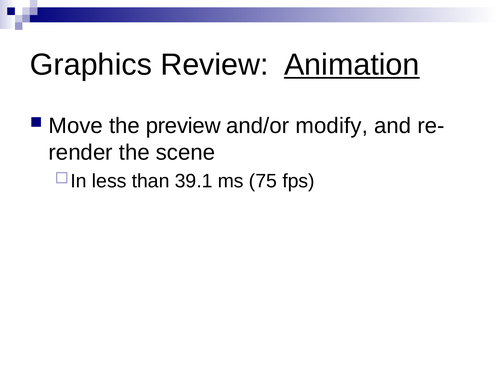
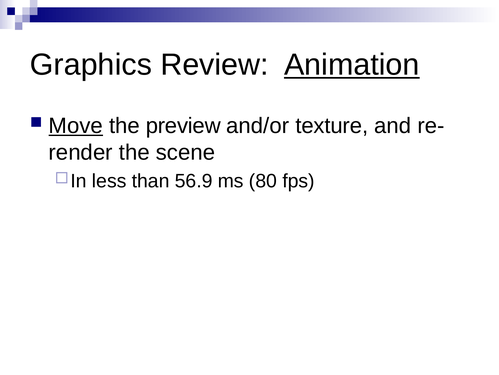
Move underline: none -> present (76, 125)
modify: modify -> texture (332, 125)
39.1: 39.1 -> 56.9 (194, 181)
75: 75 -> 80 (263, 181)
